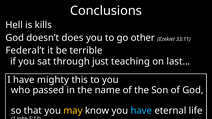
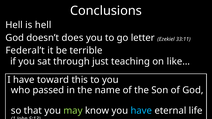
is kills: kills -> hell (43, 25)
other: other -> letter (143, 38)
last…: last… -> like… (178, 61)
mighty: mighty -> toward (53, 80)
may colour: yellow -> light green (73, 111)
